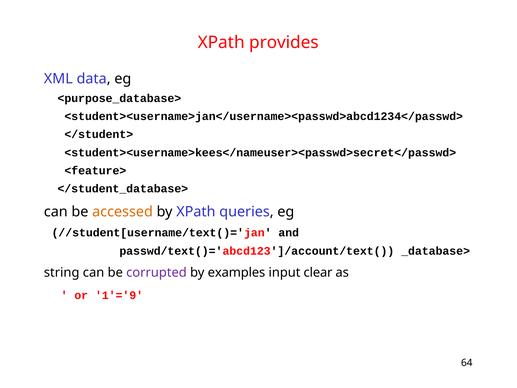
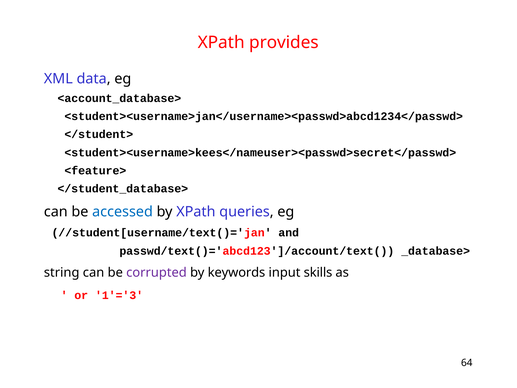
<purpose_database>: <purpose_database> -> <account_database> (119, 98)
accessed colour: orange -> blue (122, 211)
examples: examples -> keywords (237, 272)
clear: clear -> skills (318, 272)
1'='9: 1'='9 -> 1'='3 (119, 295)
